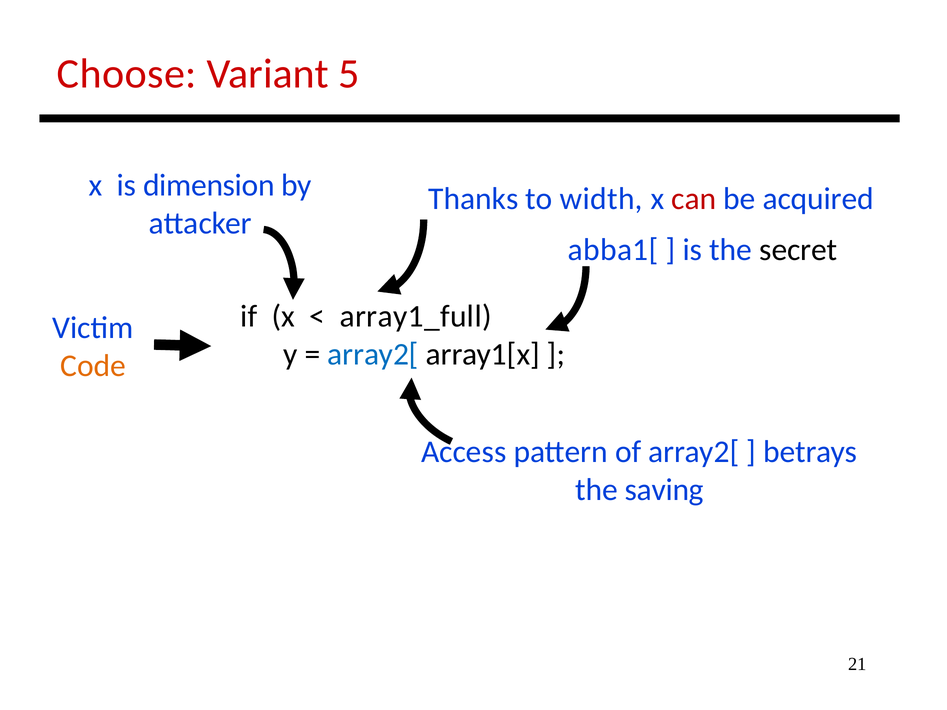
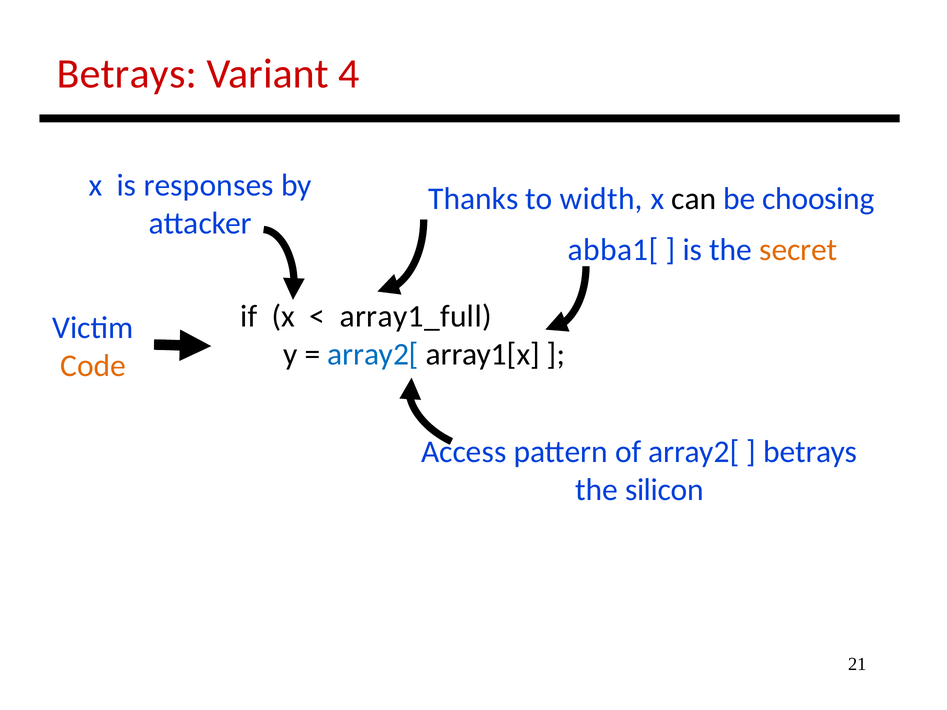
Choose: Choose -> Betrays (127, 74)
5: 5 -> 4 (349, 74)
dimension: dimension -> responses (209, 186)
can colour: red -> black (694, 199)
acquired: acquired -> choosing (818, 199)
secret colour: black -> orange (798, 250)
saving: saving -> silicon (664, 490)
